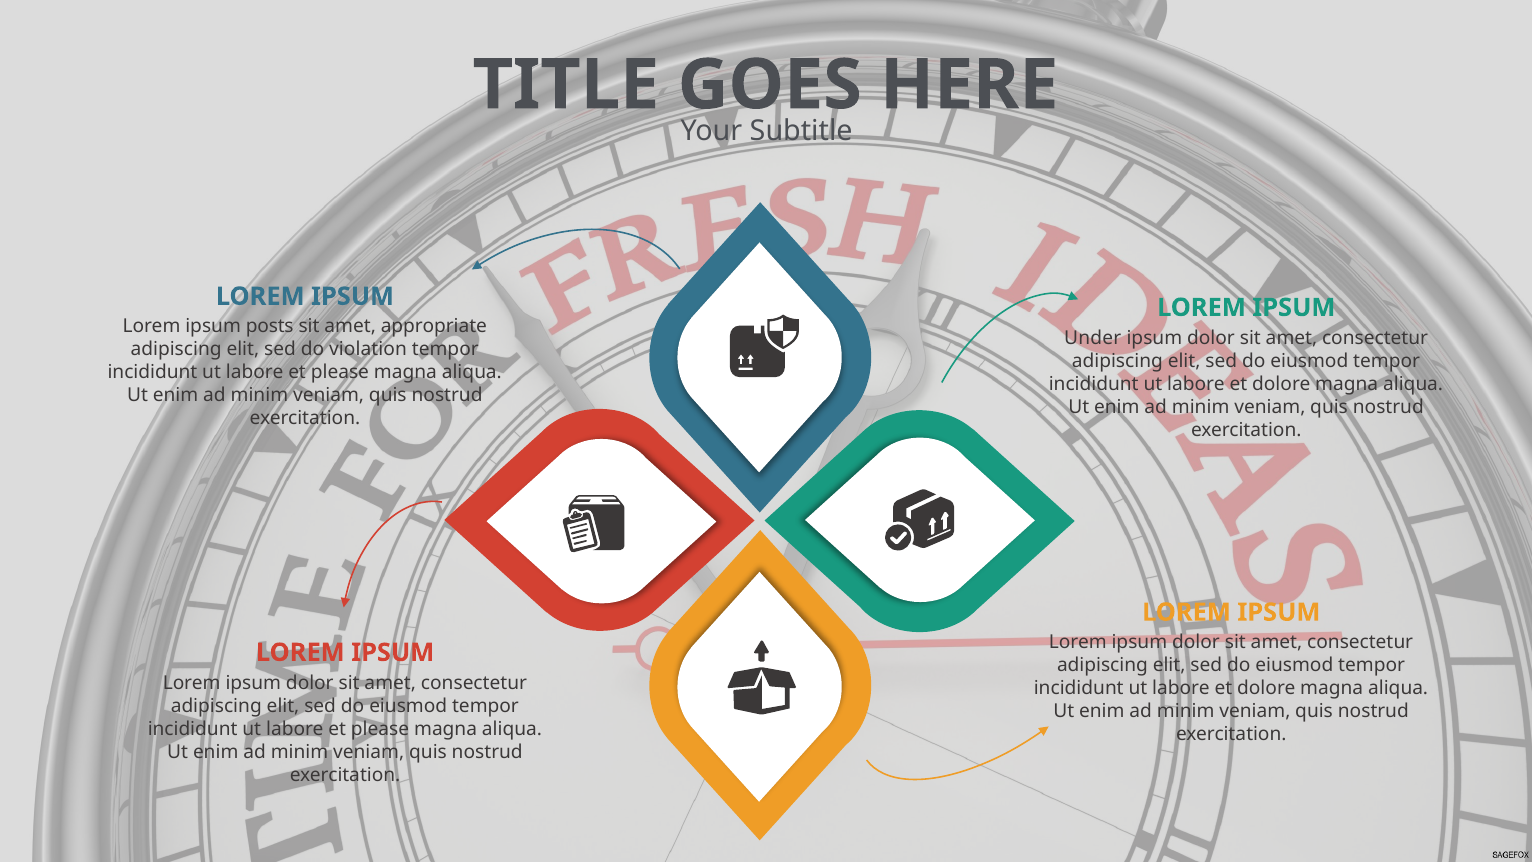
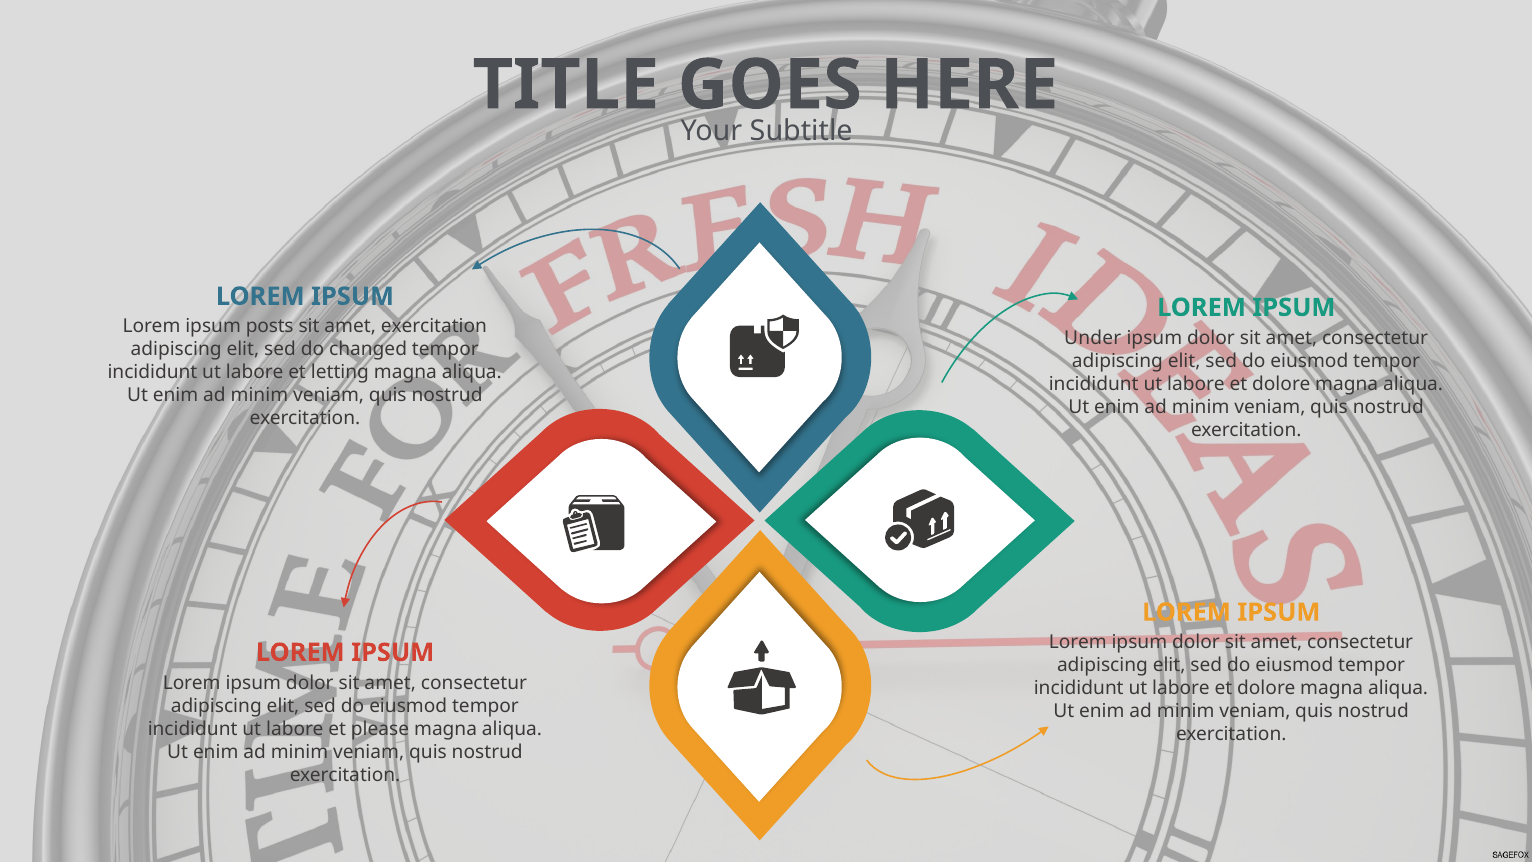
amet appropriate: appropriate -> exercitation (434, 326)
violation: violation -> changed (368, 349)
please: please -> letting (340, 372)
